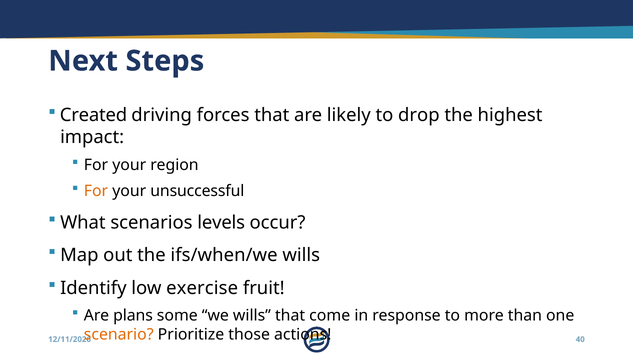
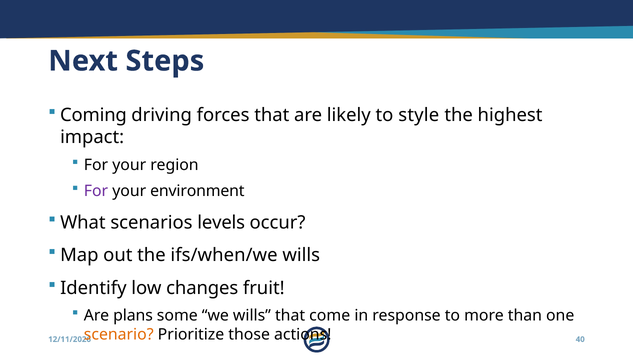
Created: Created -> Coming (93, 115)
drop: drop -> style (419, 115)
For colour: orange -> purple (96, 191)
unsuccessful: unsuccessful -> environment (197, 191)
exercise: exercise -> changes (202, 288)
